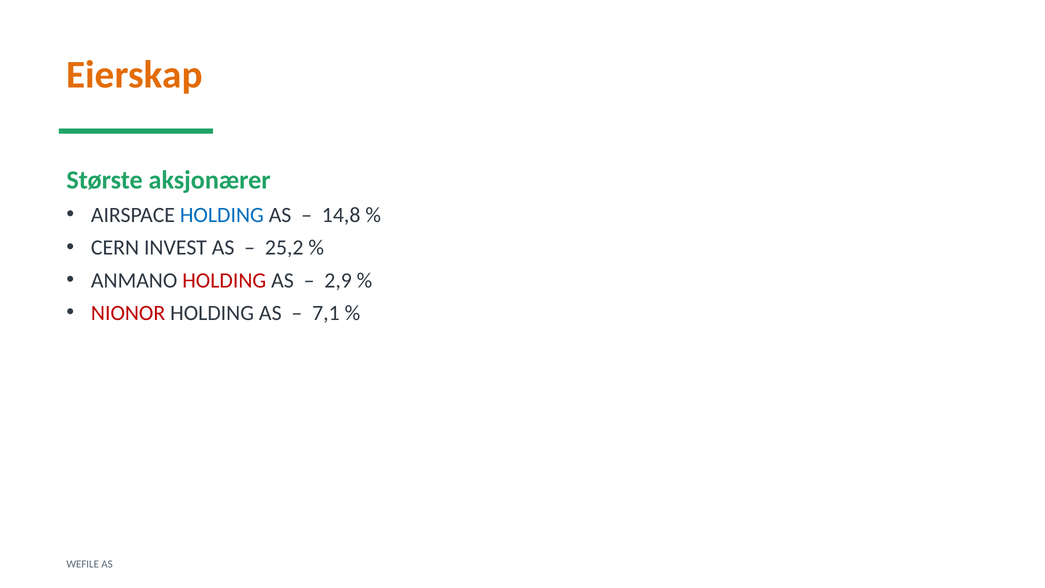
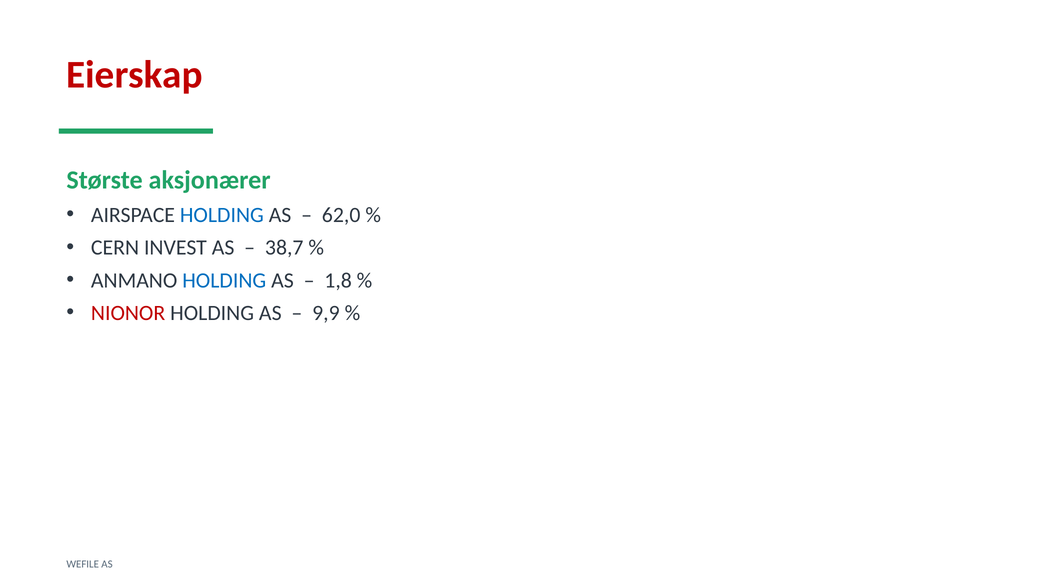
Eierskap colour: orange -> red (135, 75)
14,8: 14,8 -> 62,0 (341, 215)
25,2: 25,2 -> 38,7 (284, 248)
HOLDING colour: red -> blue (224, 280)
2,9: 2,9 -> 1,8 (338, 280)
7,1: 7,1 -> 9,9 (326, 313)
